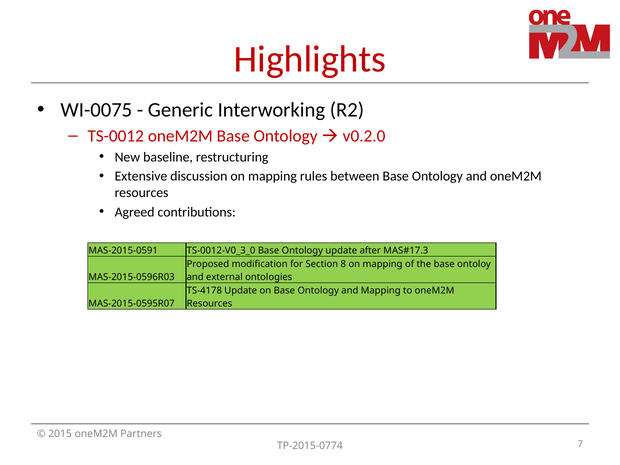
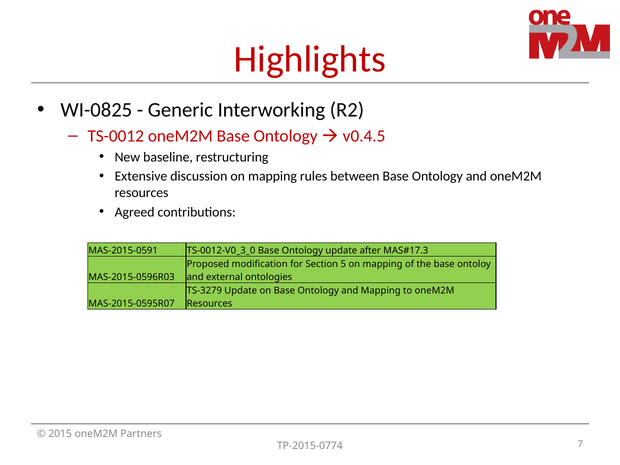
WI-0075: WI-0075 -> WI-0825 (96, 110)
v0.2.0: v0.2.0 -> v0.4.5 (364, 136)
8: 8 -> 5 (343, 264)
TS-4178: TS-4178 -> TS-3279 (204, 291)
